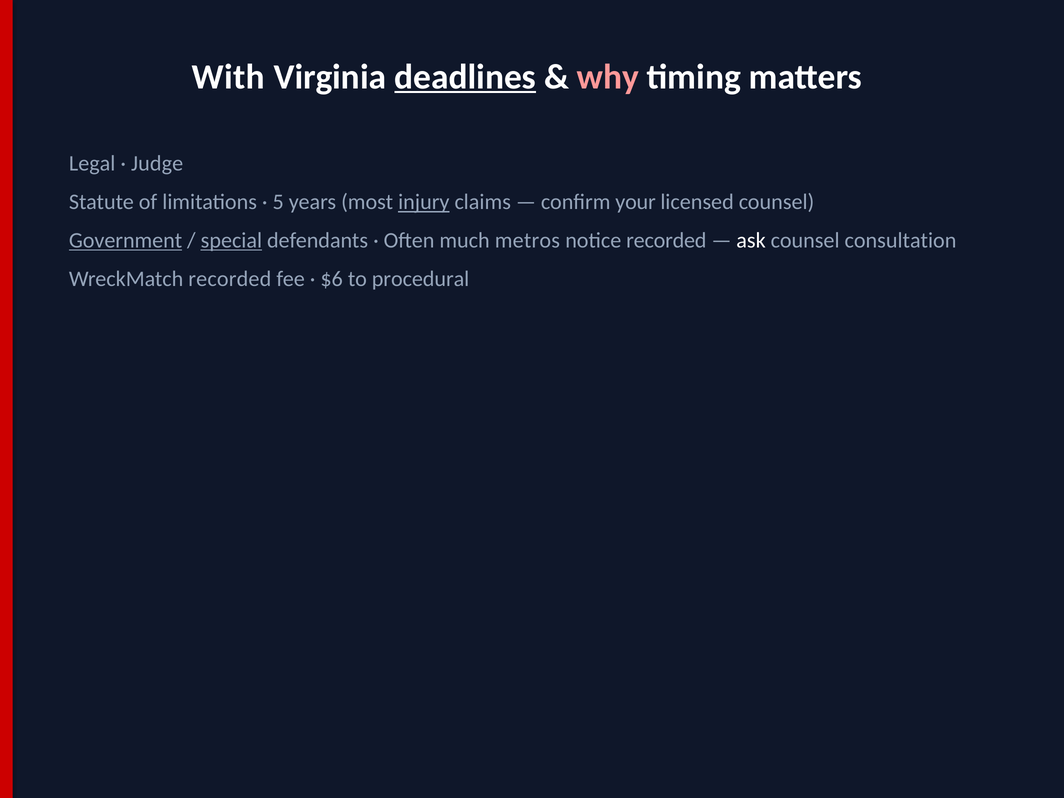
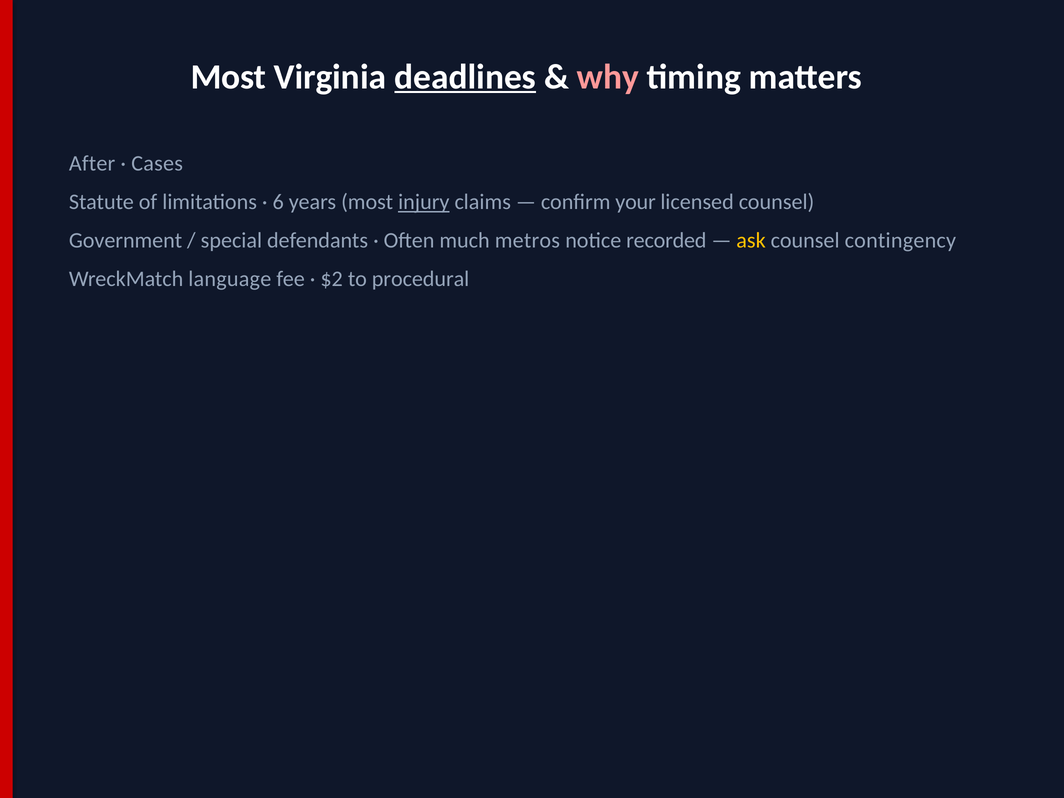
With: With -> Most (229, 77)
Legal: Legal -> After (92, 164)
Judge: Judge -> Cases (157, 164)
5: 5 -> 6 (278, 202)
Government underline: present -> none (126, 241)
special underline: present -> none (231, 241)
ask colour: white -> yellow (751, 241)
consultation: consultation -> contingency (900, 241)
WreckMatch recorded: recorded -> language (230, 279)
$6: $6 -> $2 (332, 279)
